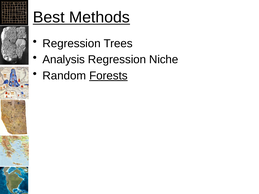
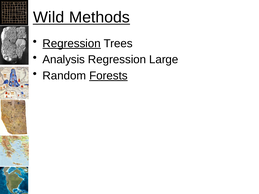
Best: Best -> Wild (49, 17)
Regression underline: none -> present (72, 44)
Niche: Niche -> Large (164, 60)
